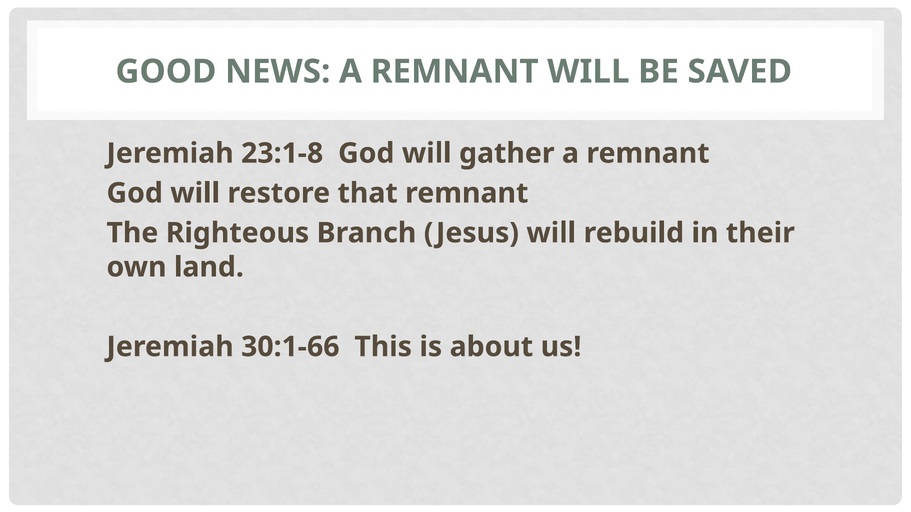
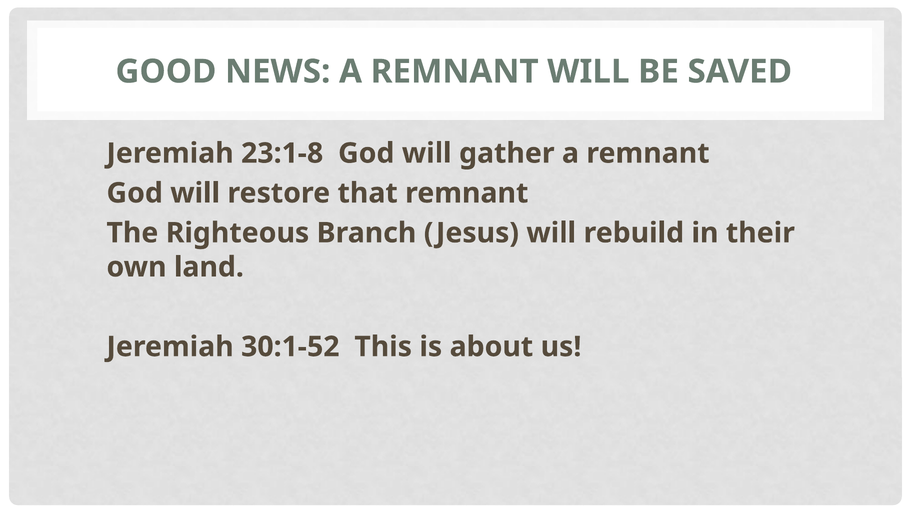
30:1-66: 30:1-66 -> 30:1-52 (290, 347)
